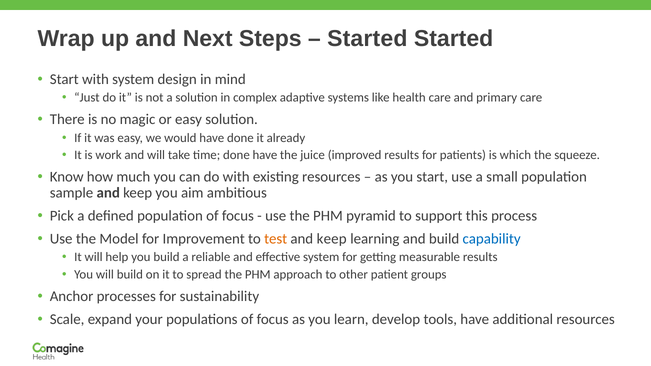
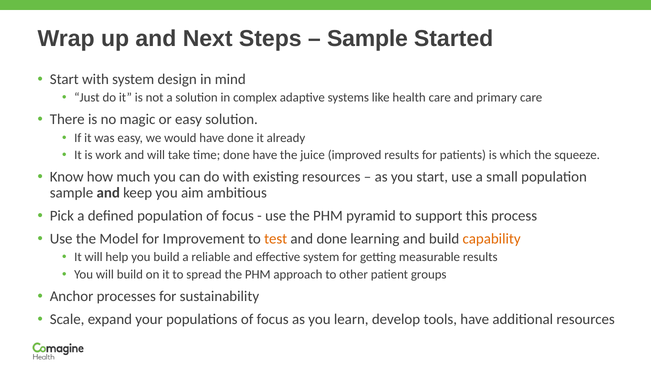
Started: Started -> Sample (367, 39)
keep: keep -> done (332, 239)
capability colour: blue -> orange (492, 239)
